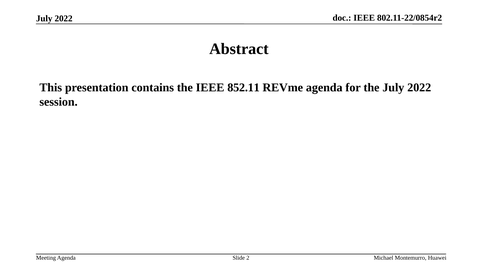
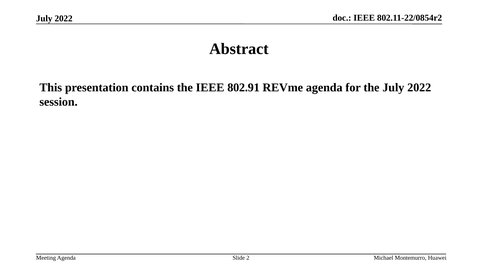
852.11: 852.11 -> 802.91 (244, 87)
